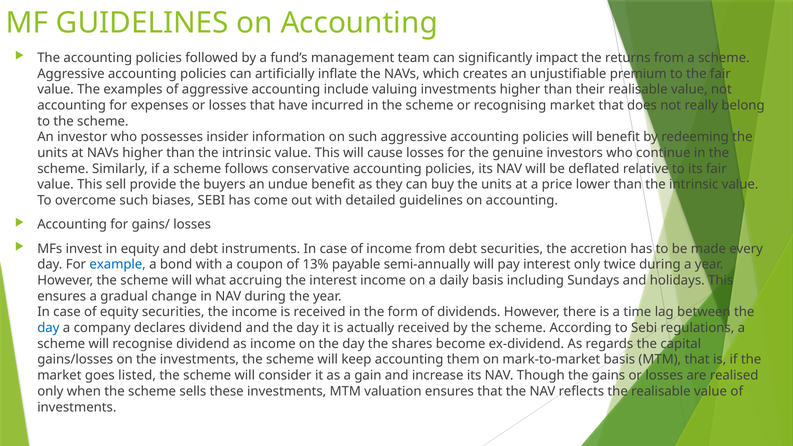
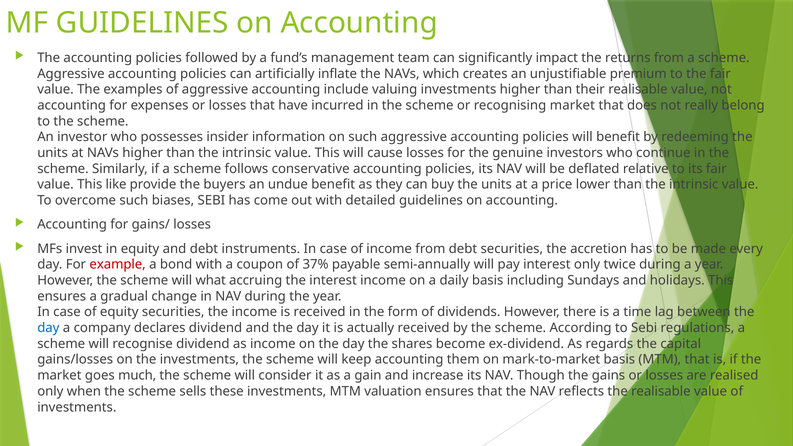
sell: sell -> like (116, 185)
example colour: blue -> red (118, 265)
13%: 13% -> 37% (316, 265)
listed: listed -> much (137, 376)
